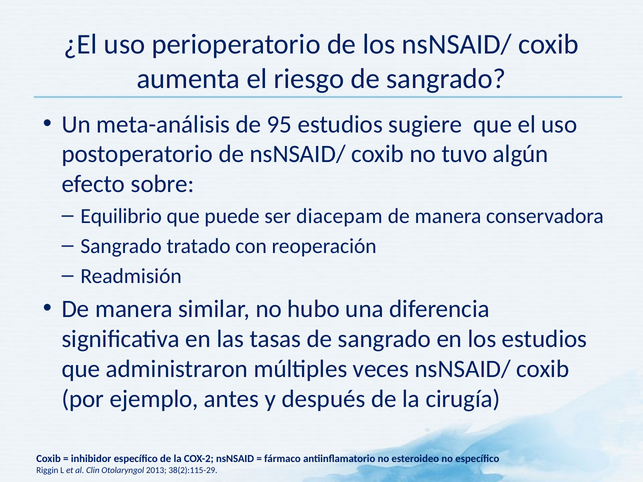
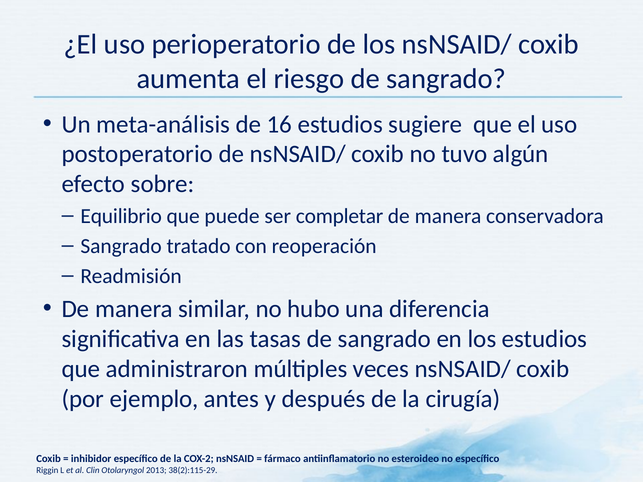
95: 95 -> 16 (279, 124)
diacepam: diacepam -> completar (340, 216)
